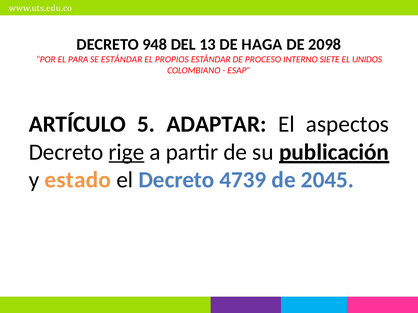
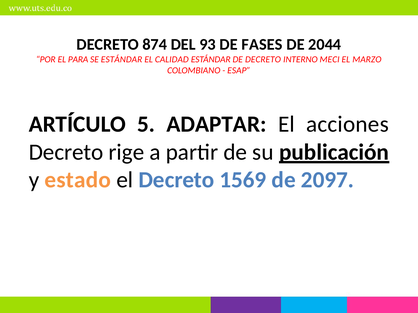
948: 948 -> 874 (155, 45)
13: 13 -> 93 (208, 45)
HAGA: HAGA -> FASES (262, 45)
2098: 2098 -> 2044 (325, 45)
PROPIOS: PROPIOS -> CALIDAD (172, 59)
DE PROCESO: PROCESO -> DECRETO (263, 59)
SIETE: SIETE -> MECI (330, 59)
UNIDOS: UNIDOS -> MARZO (367, 59)
aspectos: aspectos -> acciones (347, 125)
rige underline: present -> none (126, 152)
4739: 4739 -> 1569 (243, 180)
2045: 2045 -> 2097 (328, 180)
